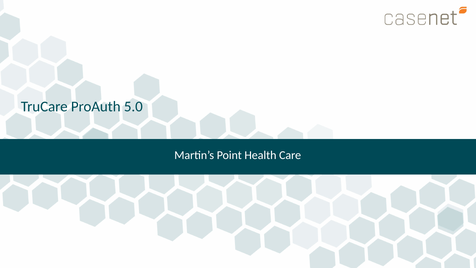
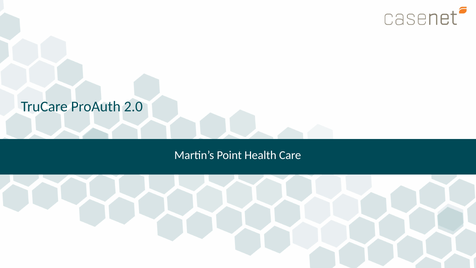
5.0: 5.0 -> 2.0 (133, 107)
